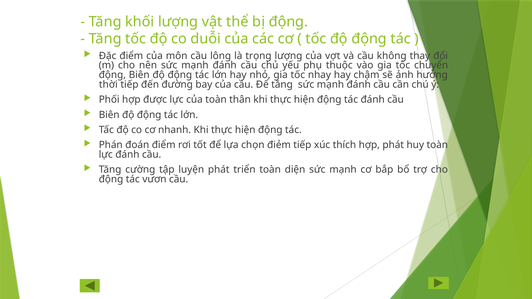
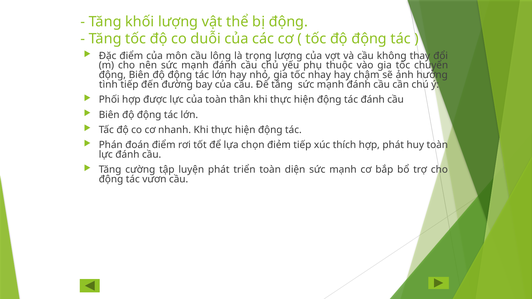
thời: thời -> tình (108, 85)
